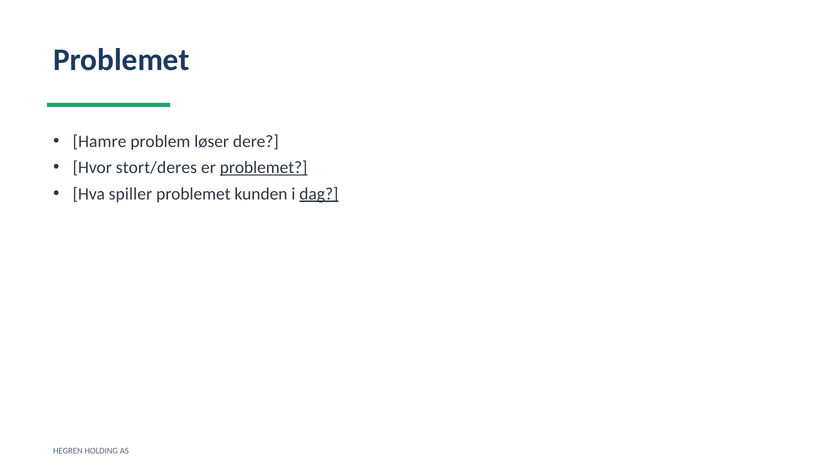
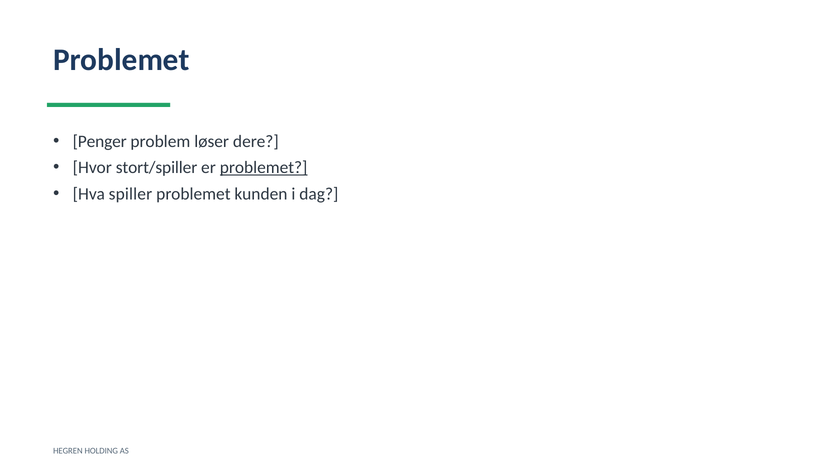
Hamre: Hamre -> Penger (100, 141)
stort/deres: stort/deres -> stort/spiller (157, 168)
dag underline: present -> none (319, 194)
